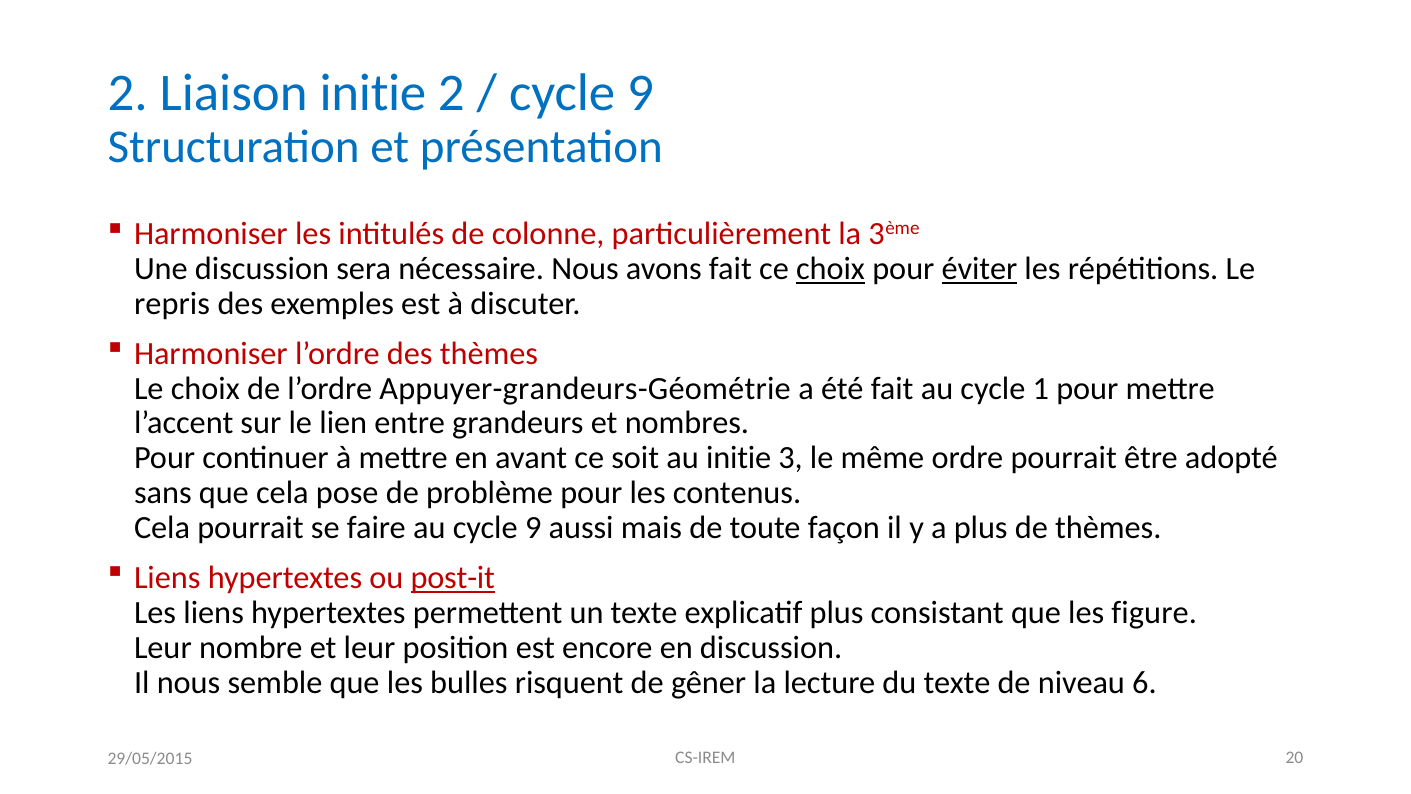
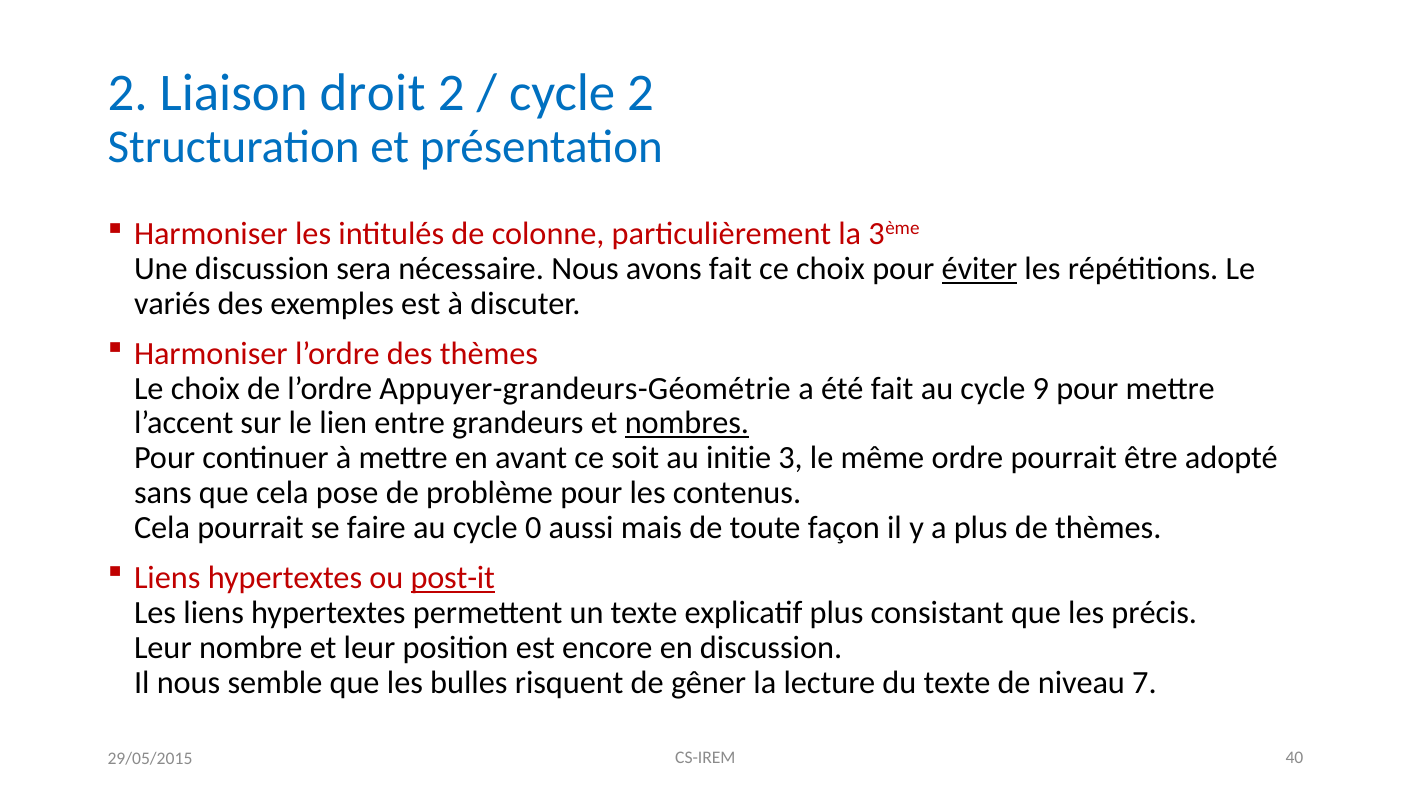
Liaison initie: initie -> droit (373, 93)
9: 9 -> 2 (641, 93)
choix underline: present -> none (831, 269)
repris: repris -> variés (172, 304)
1: 1 -> 9 (1041, 388)
nombres underline: none -> present (687, 423)
au cycle 9: 9 -> 0 (533, 528)
figure: figure -> précis (1154, 612)
6: 6 -> 7 (1144, 682)
20: 20 -> 40 (1294, 758)
